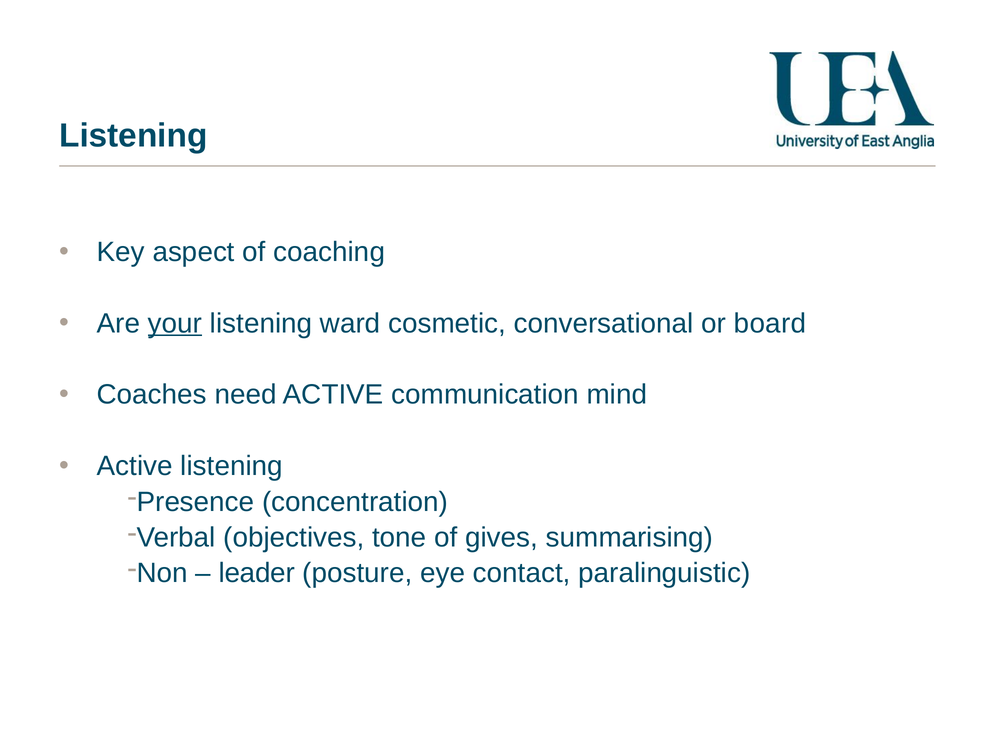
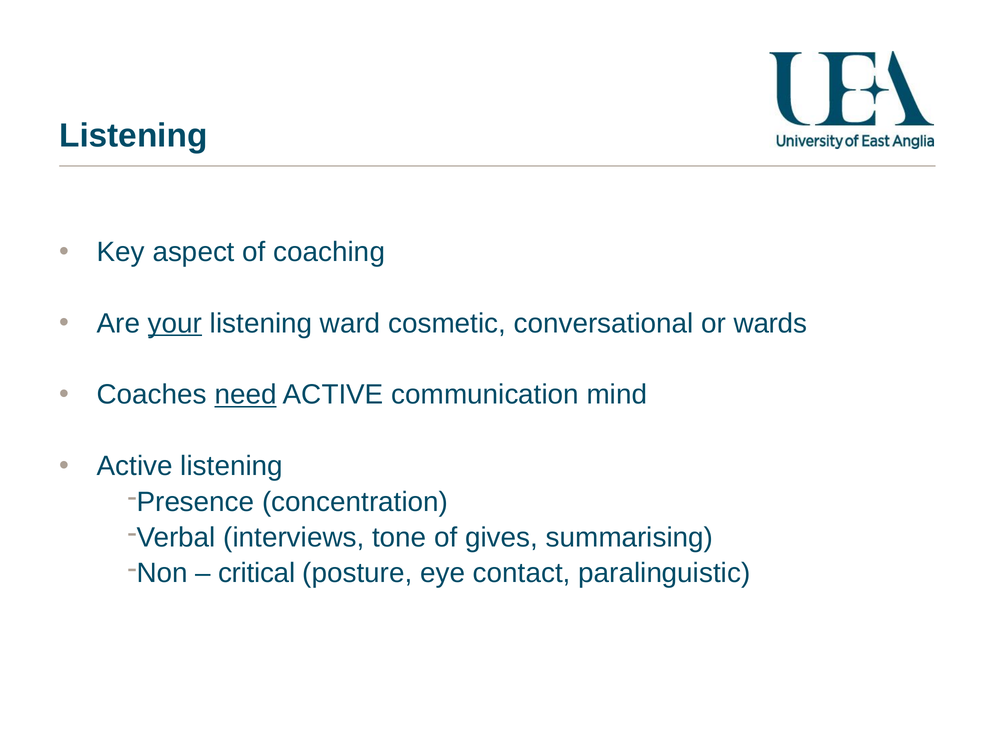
board: board -> wards (770, 323)
need underline: none -> present (246, 394)
objectives: objectives -> interviews (294, 537)
leader: leader -> critical (257, 573)
